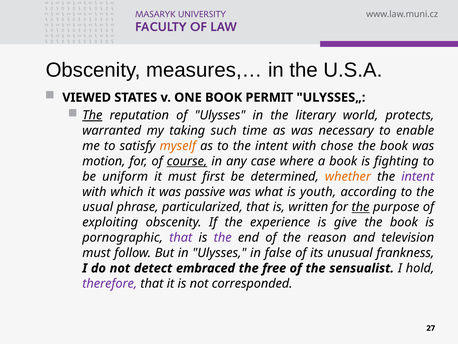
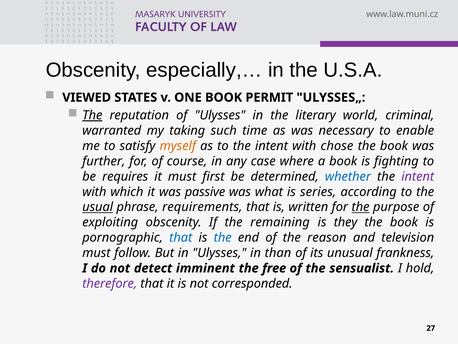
measures,…: measures,… -> especially,… (204, 70)
protects: protects -> criminal (410, 115)
motion: motion -> further (104, 161)
course underline: present -> none (187, 161)
uniform: uniform -> requires (125, 176)
whether colour: orange -> blue (348, 176)
youth: youth -> series (318, 192)
usual underline: none -> present (98, 207)
particularized: particularized -> requirements (202, 207)
experience: experience -> remaining (280, 222)
give: give -> they (346, 222)
that colour: purple -> blue (181, 237)
the colour: purple -> blue (223, 237)
false: false -> than (278, 253)
embraced: embraced -> imminent (205, 268)
